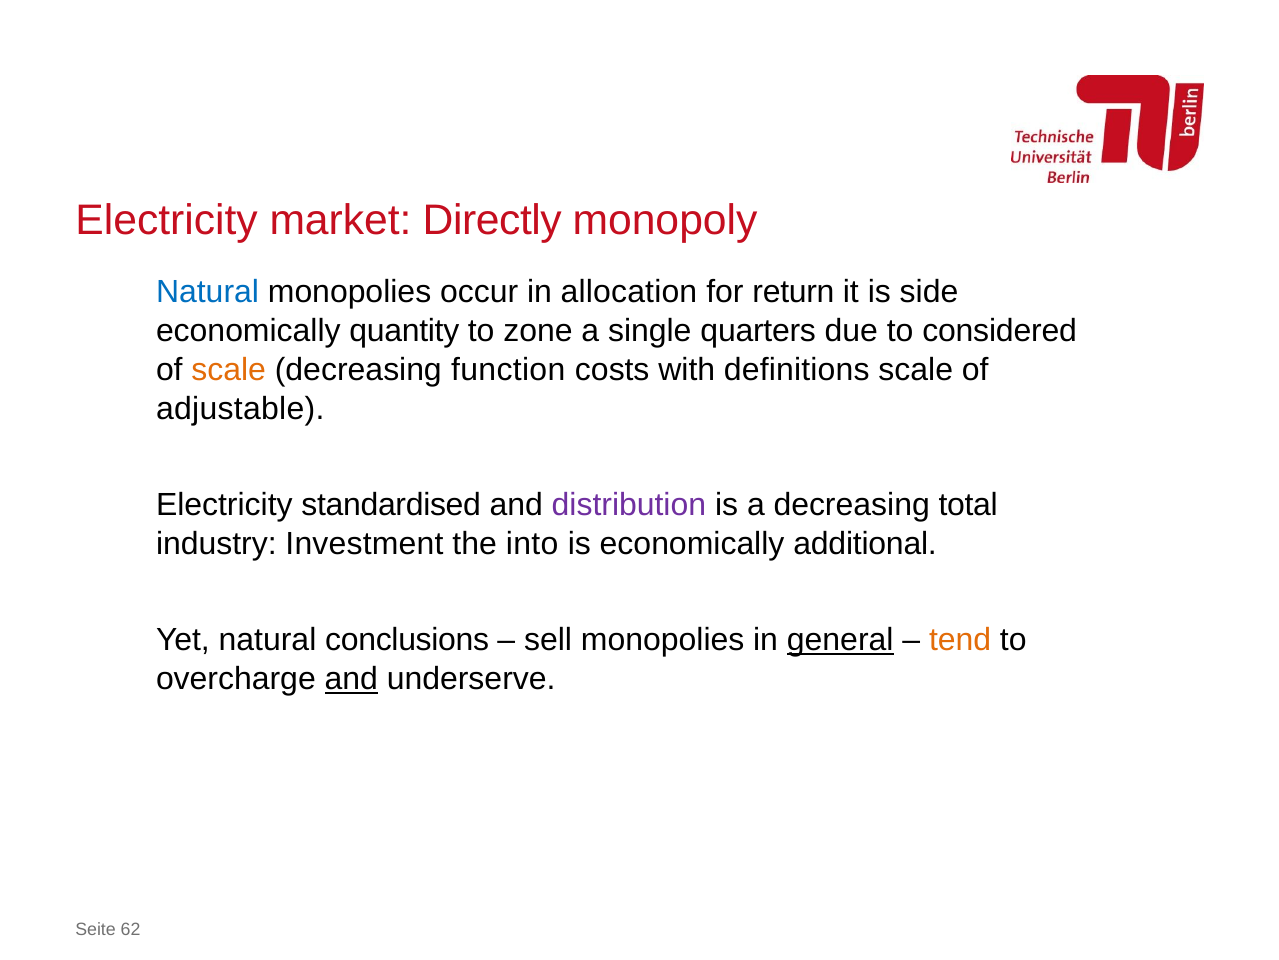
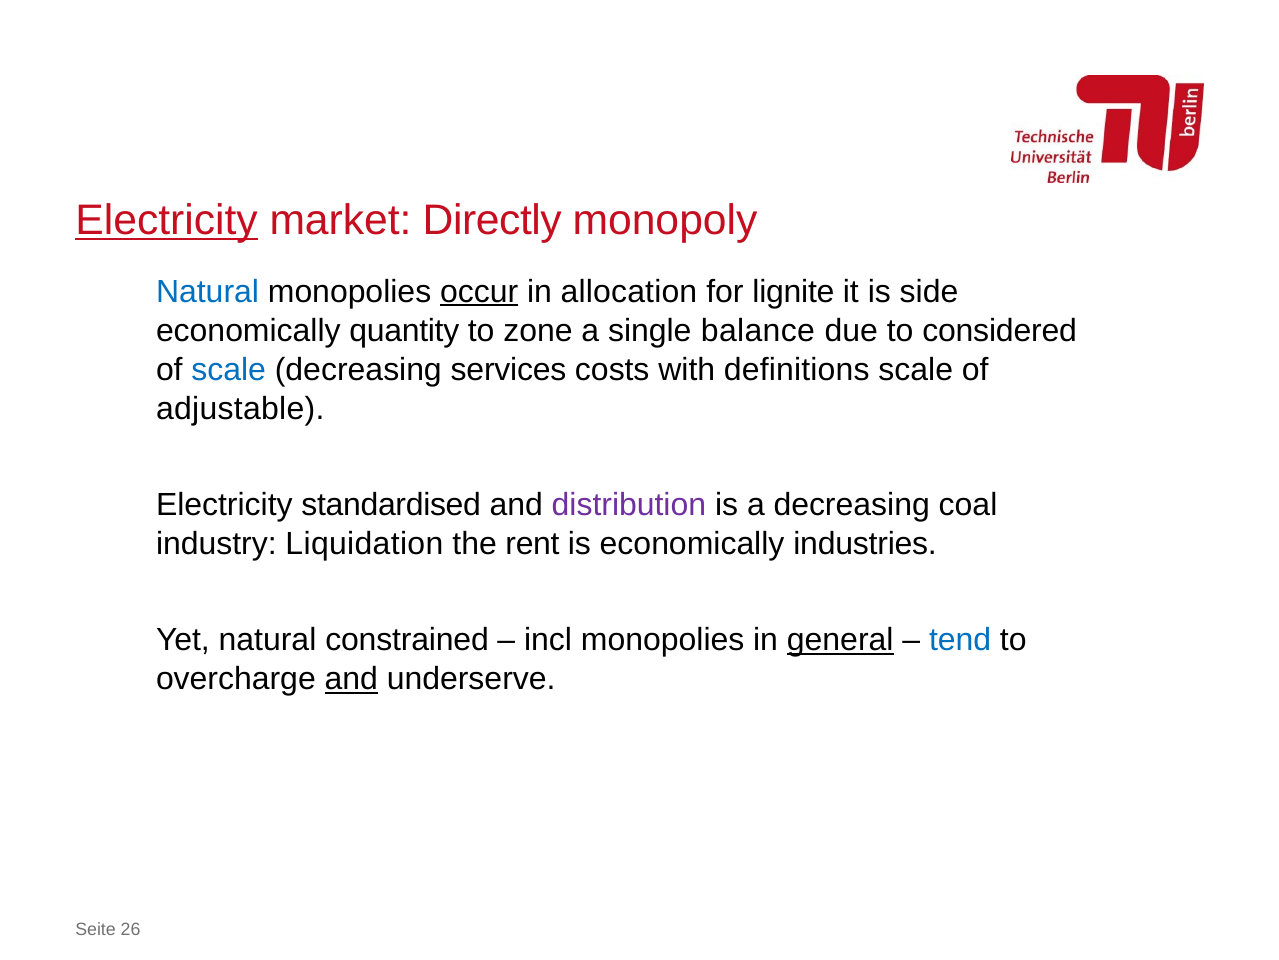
Electricity underline: none -> present (167, 221)
occur underline: none -> present (479, 291)
return: return -> lignite (793, 291)
quarters: quarters -> balance (758, 330)
scale colour: orange -> blue (229, 369)
function: function -> services (509, 369)
total: total -> coal (968, 504)
Investment: Investment -> Liquidation (364, 543)
into: into -> rent (532, 543)
additional: additional -> industries (865, 543)
conclusions: conclusions -> constrained (407, 639)
sell: sell -> incl (548, 639)
tend colour: orange -> blue (960, 639)
62: 62 -> 26 (131, 929)
